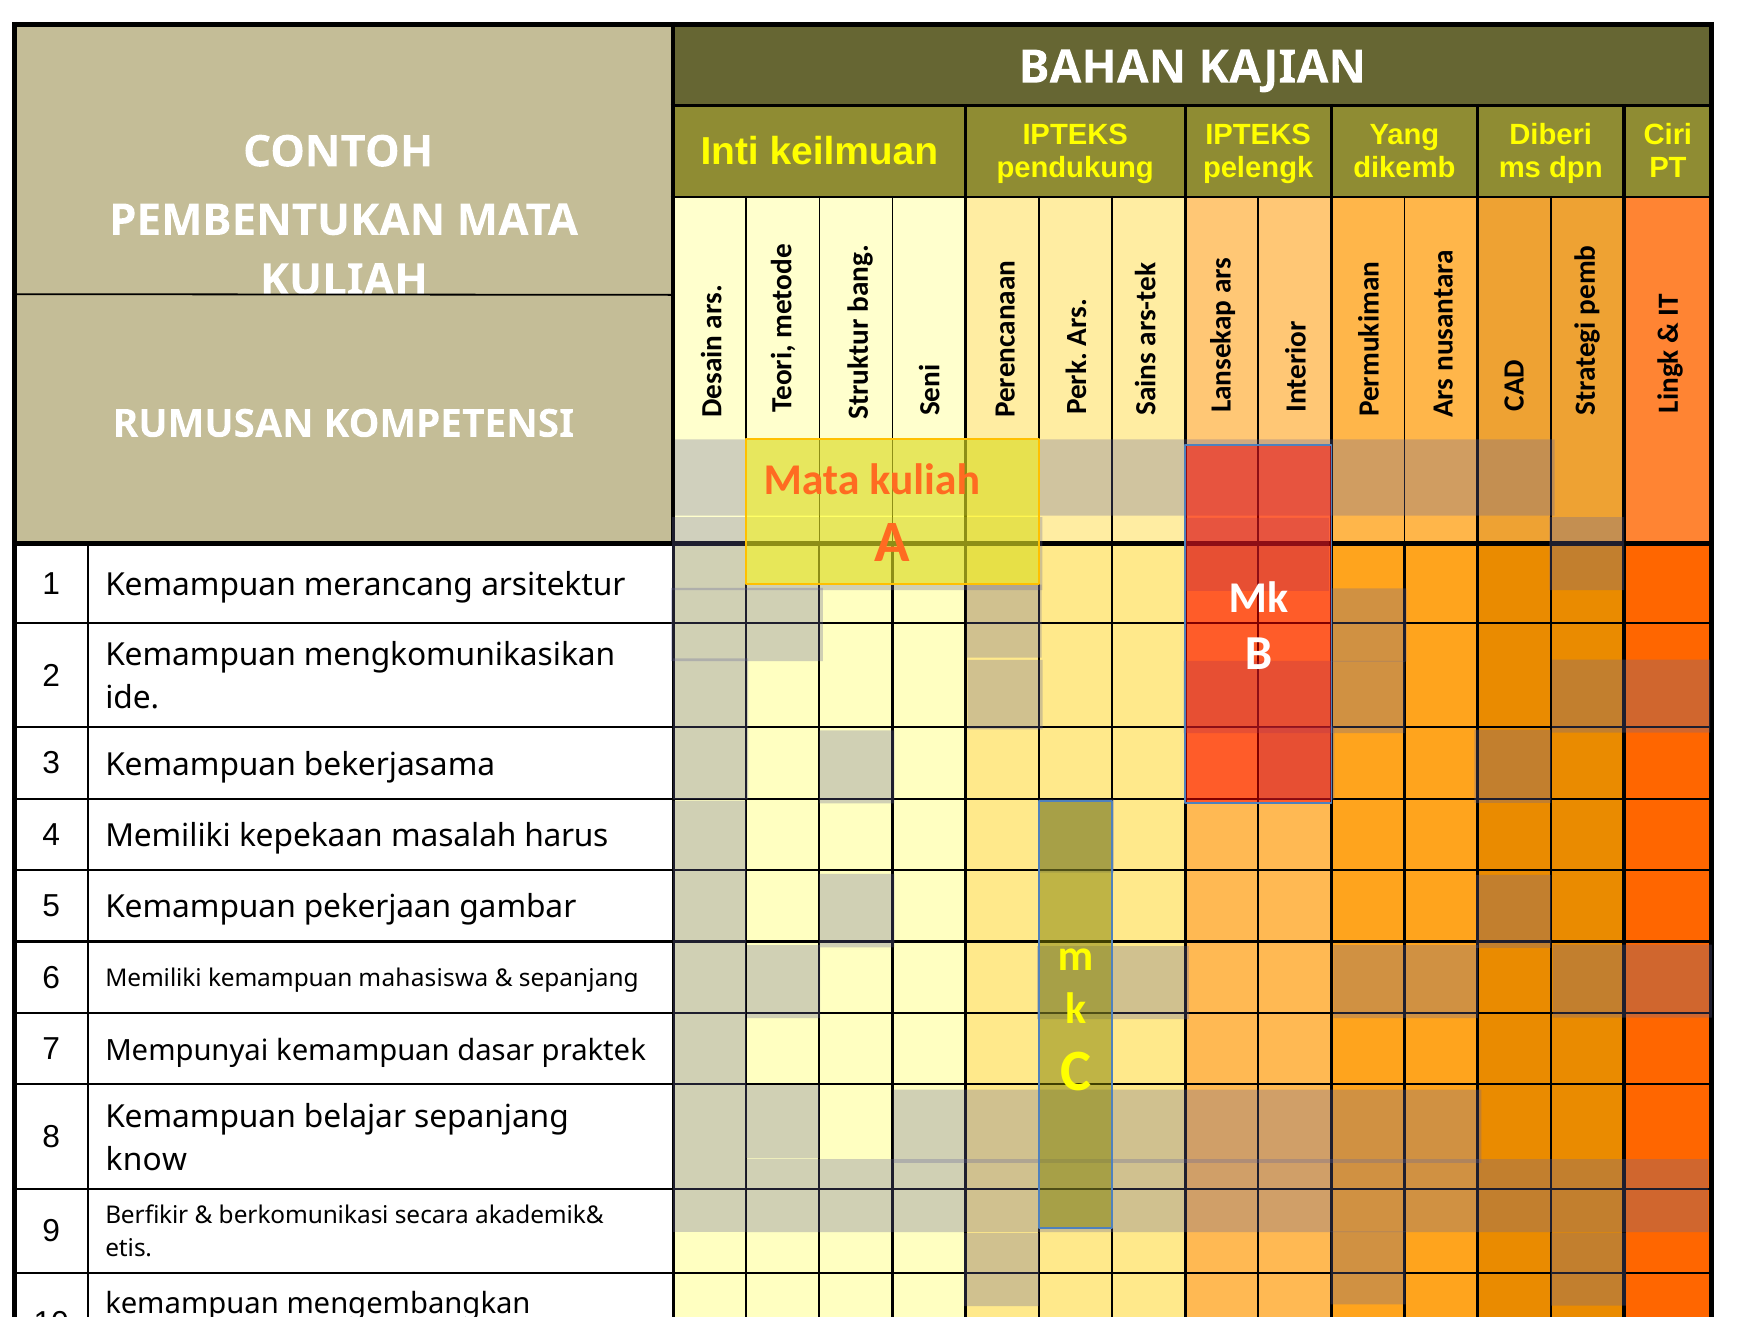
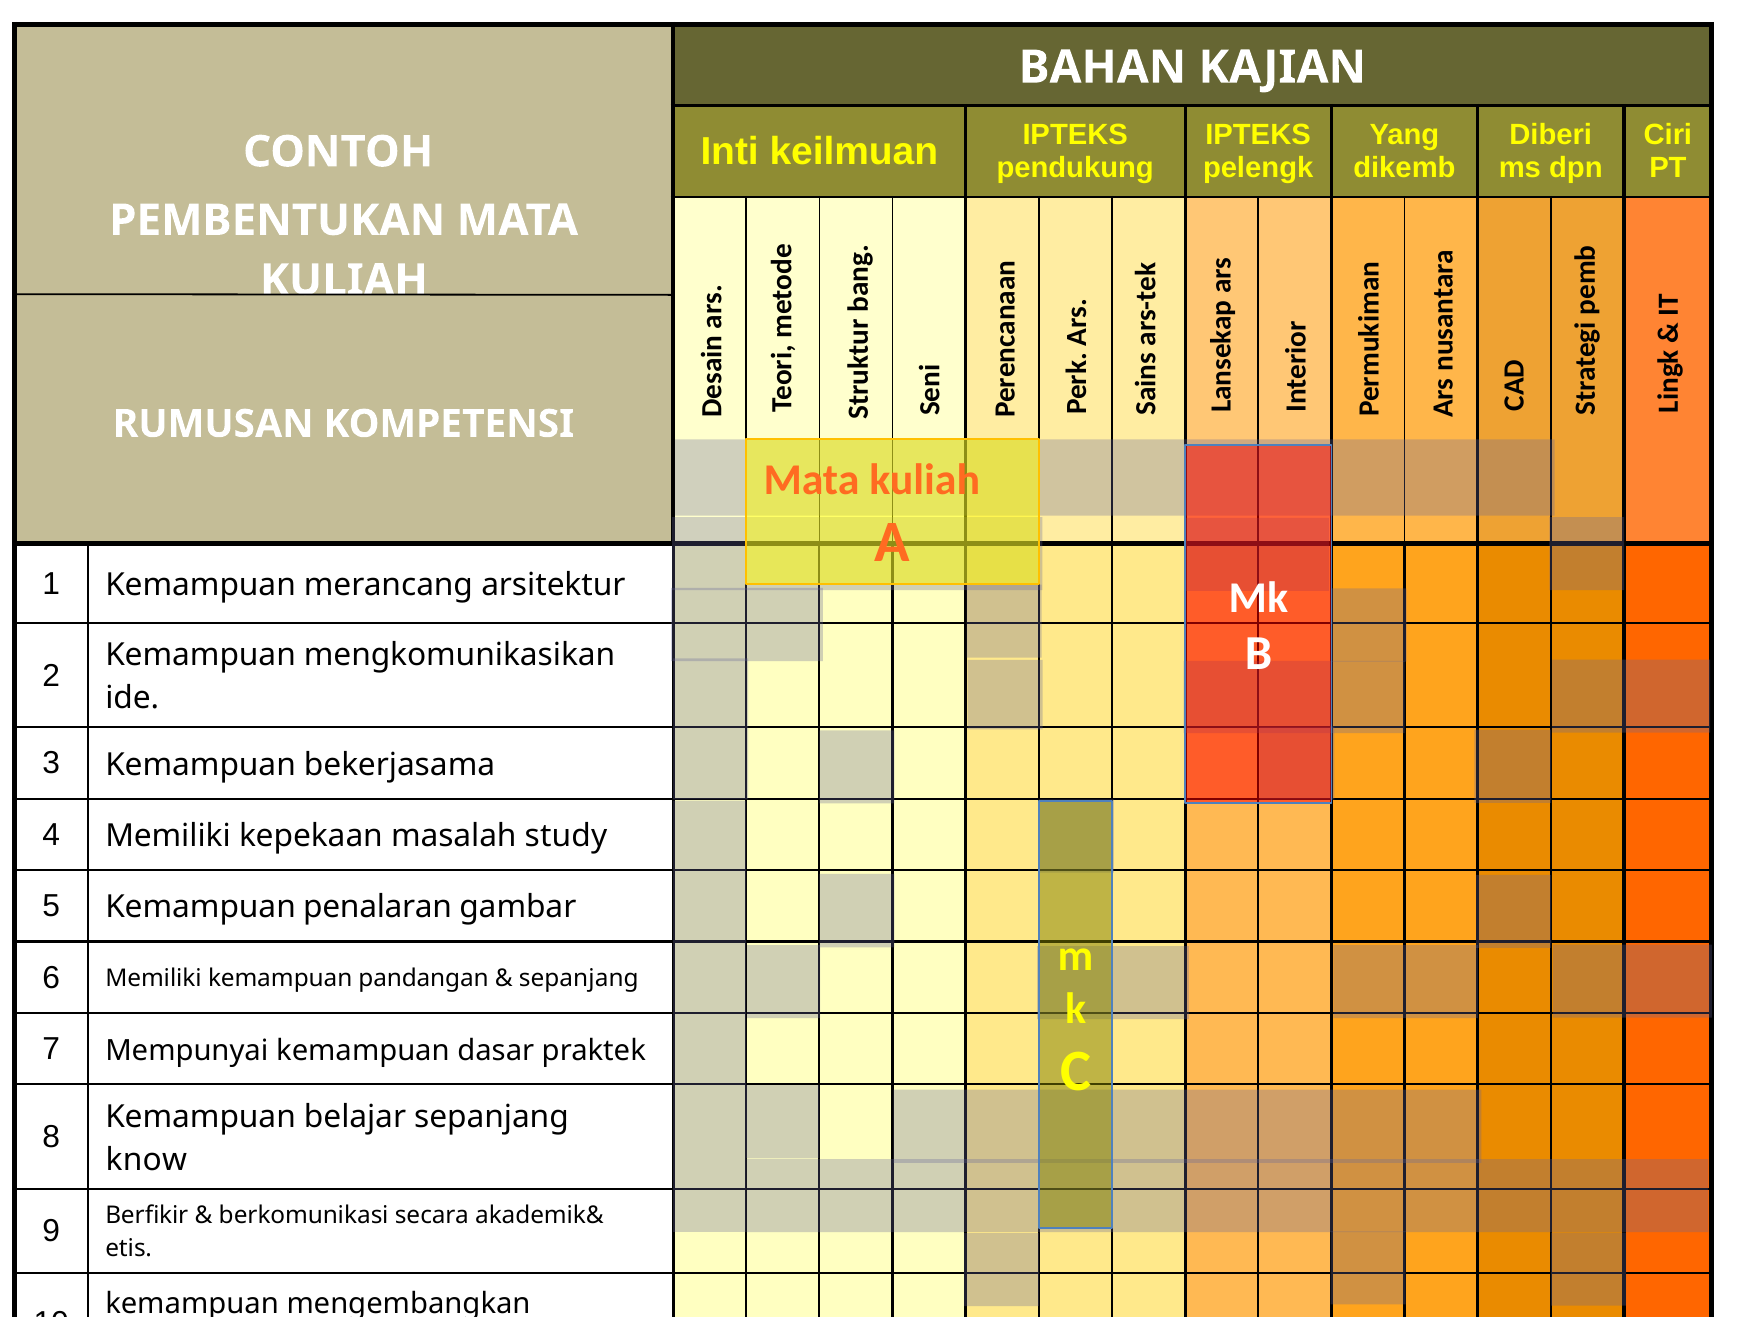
harus: harus -> study (566, 836)
pekerjaan: pekerjaan -> penalaran (378, 907)
mahasiswa: mahasiswa -> pandangan (424, 979)
